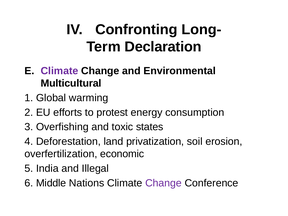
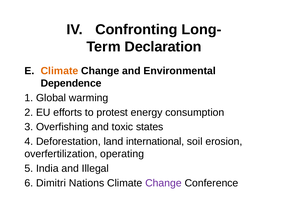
Climate colour: purple -> orange (59, 71)
Multicultural: Multicultural -> Dependence (71, 83)
privatization: privatization -> international (155, 141)
economic: economic -> operating (122, 154)
Middle: Middle -> Dimitri (51, 183)
